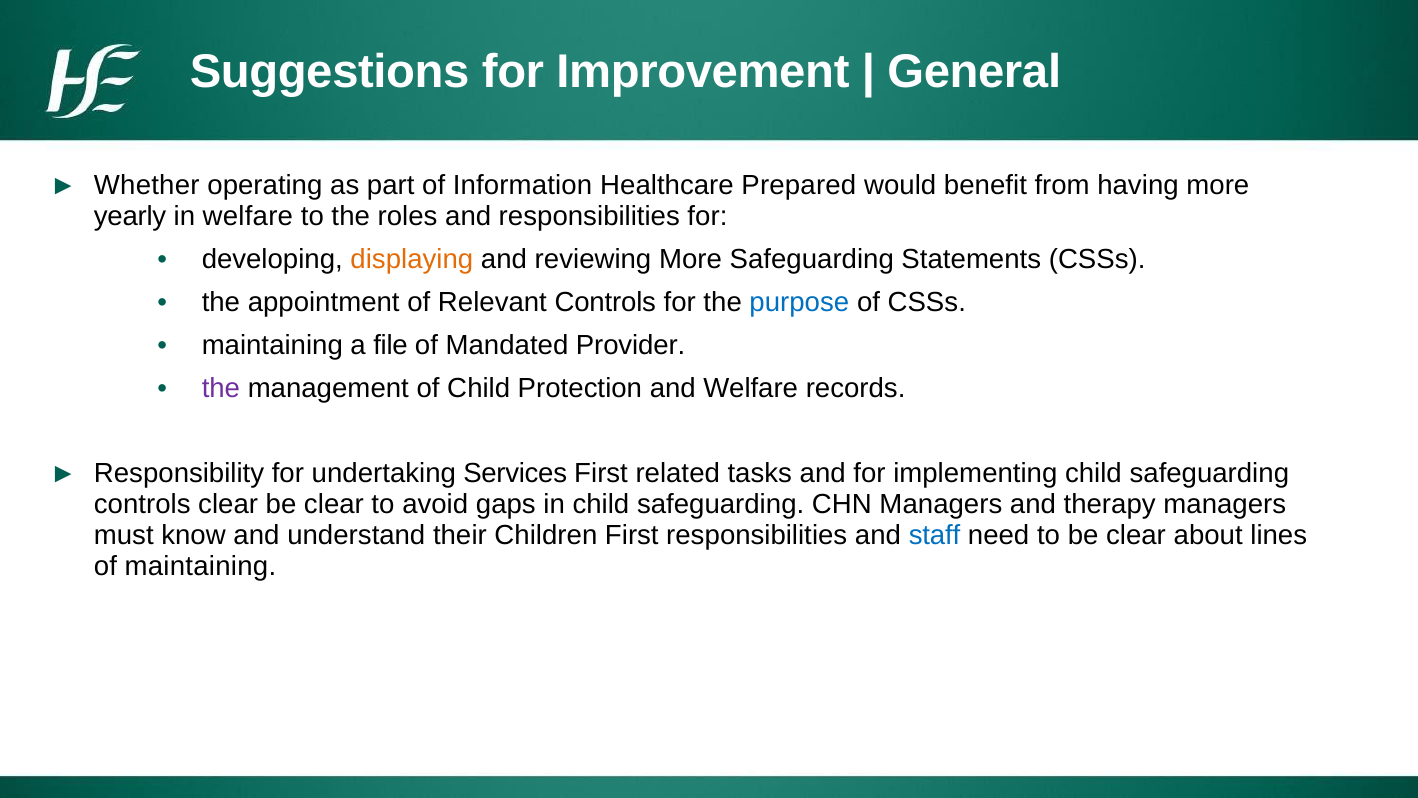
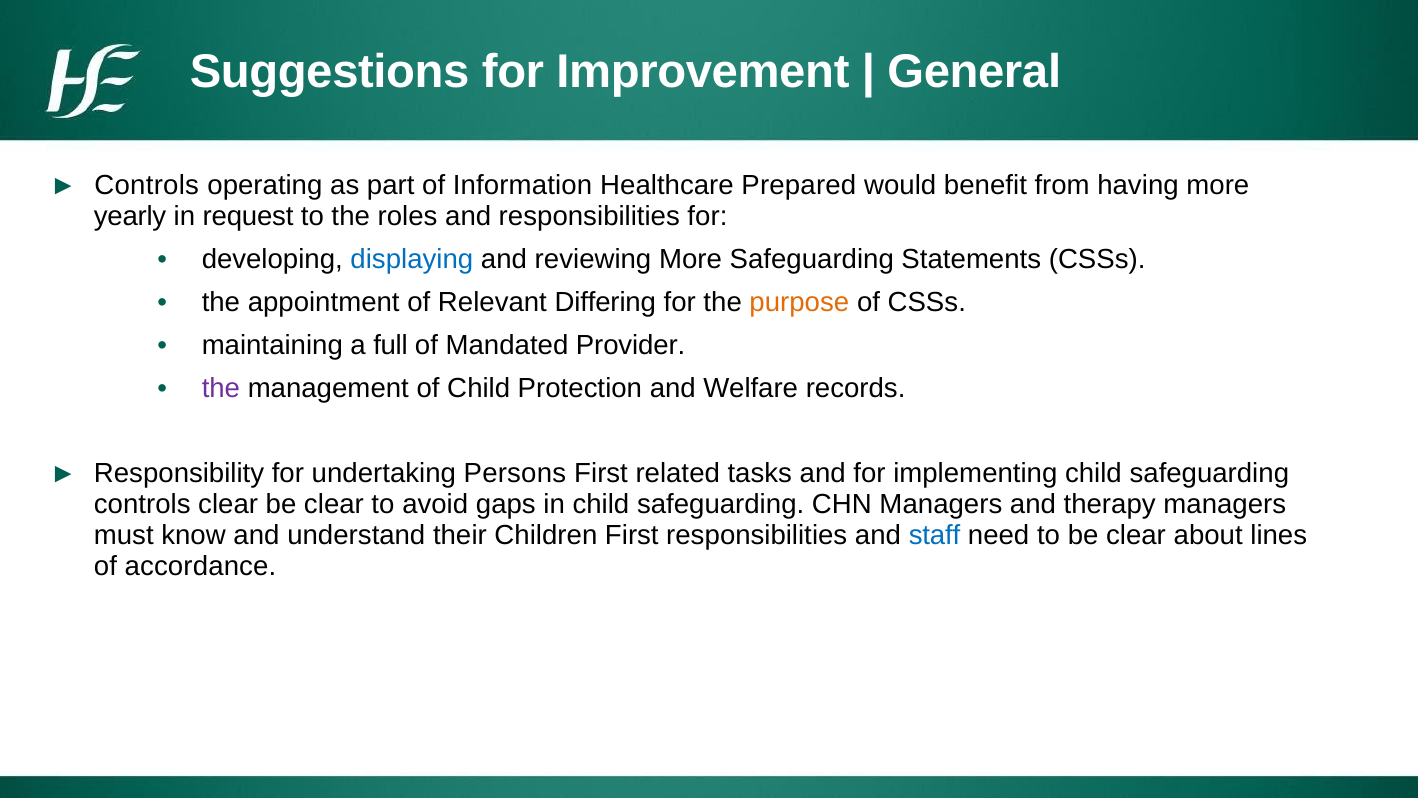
Whether: Whether -> Controls (147, 186)
in welfare: welfare -> request (248, 216)
displaying colour: orange -> blue (412, 259)
Relevant Controls: Controls -> Differing (605, 302)
purpose colour: blue -> orange (799, 302)
file: file -> full (390, 345)
Services: Services -> Persons (515, 473)
of maintaining: maintaining -> accordance (200, 566)
